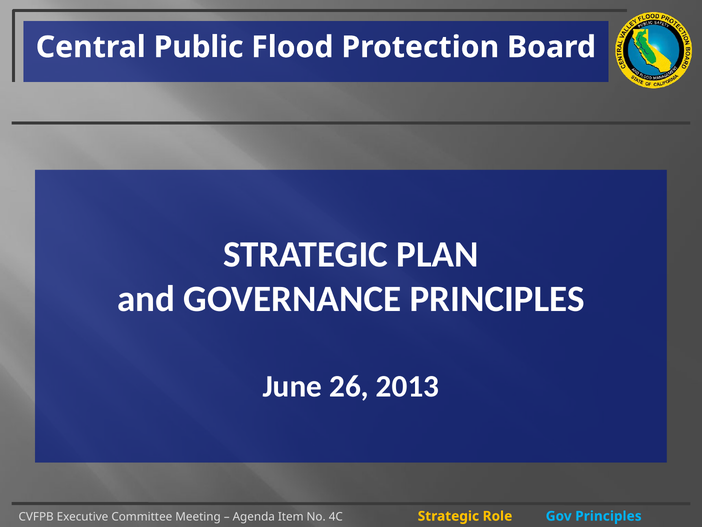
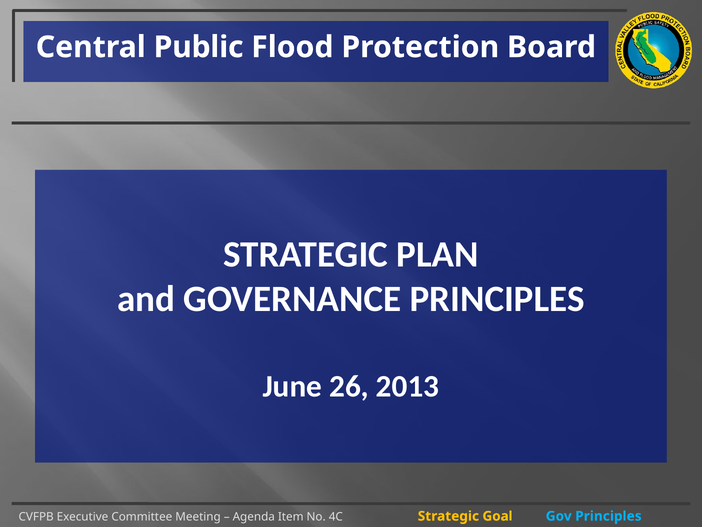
Role: Role -> Goal (498, 516)
